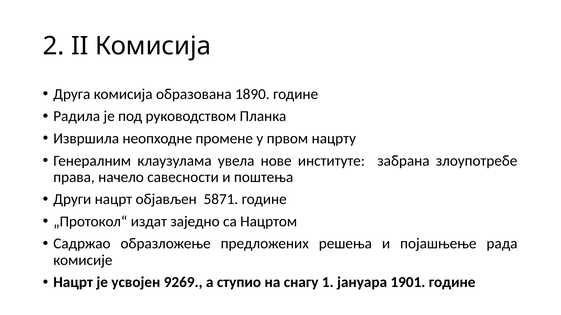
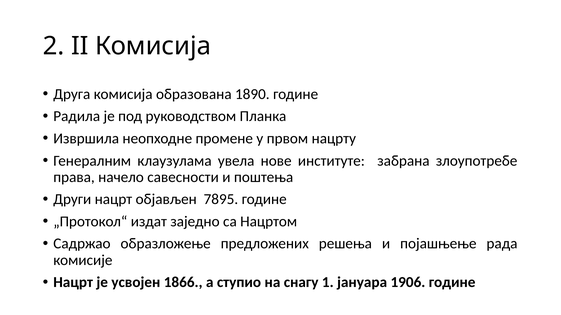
5871: 5871 -> 7895 (221, 200)
9269: 9269 -> 1866 (183, 283)
1901: 1901 -> 1906 (408, 283)
